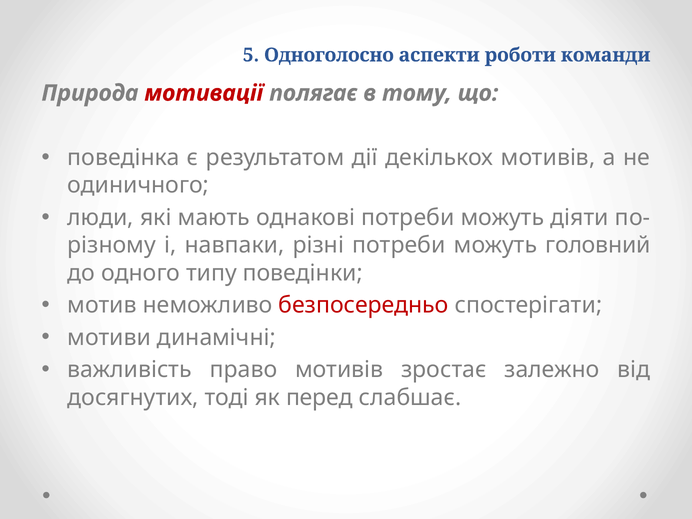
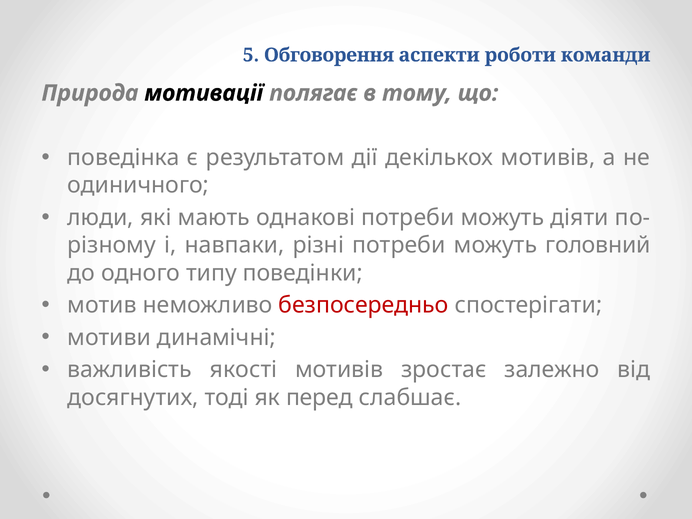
Одноголосно: Одноголосно -> Обговорення (329, 55)
мотивації colour: red -> black (204, 93)
право: право -> якості (243, 370)
